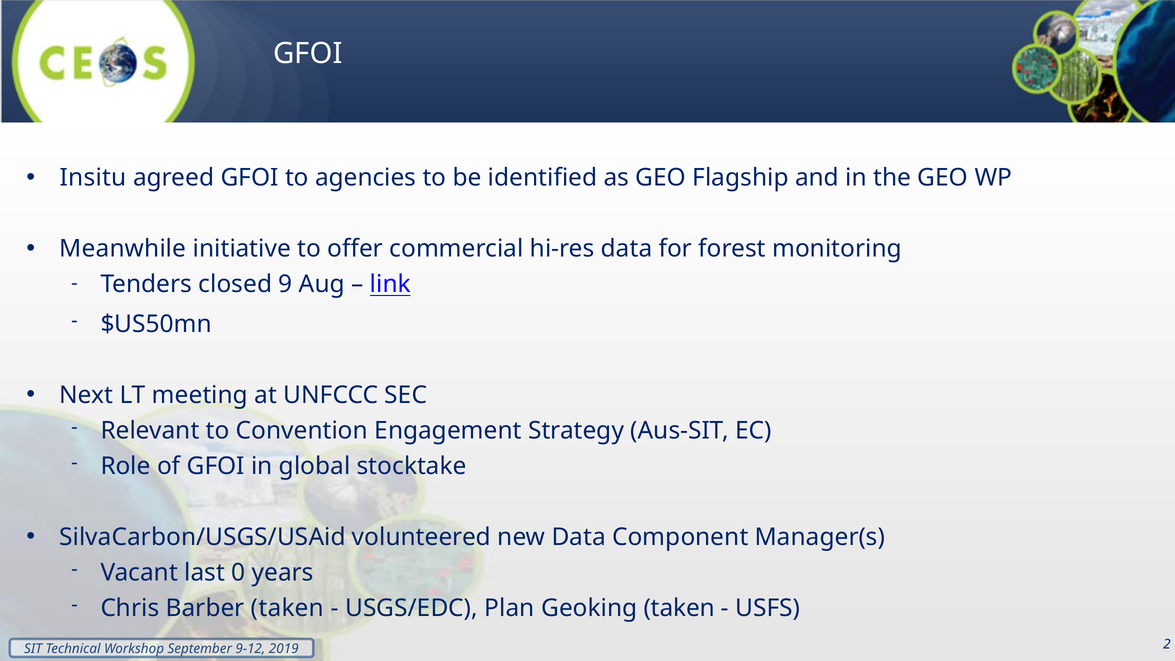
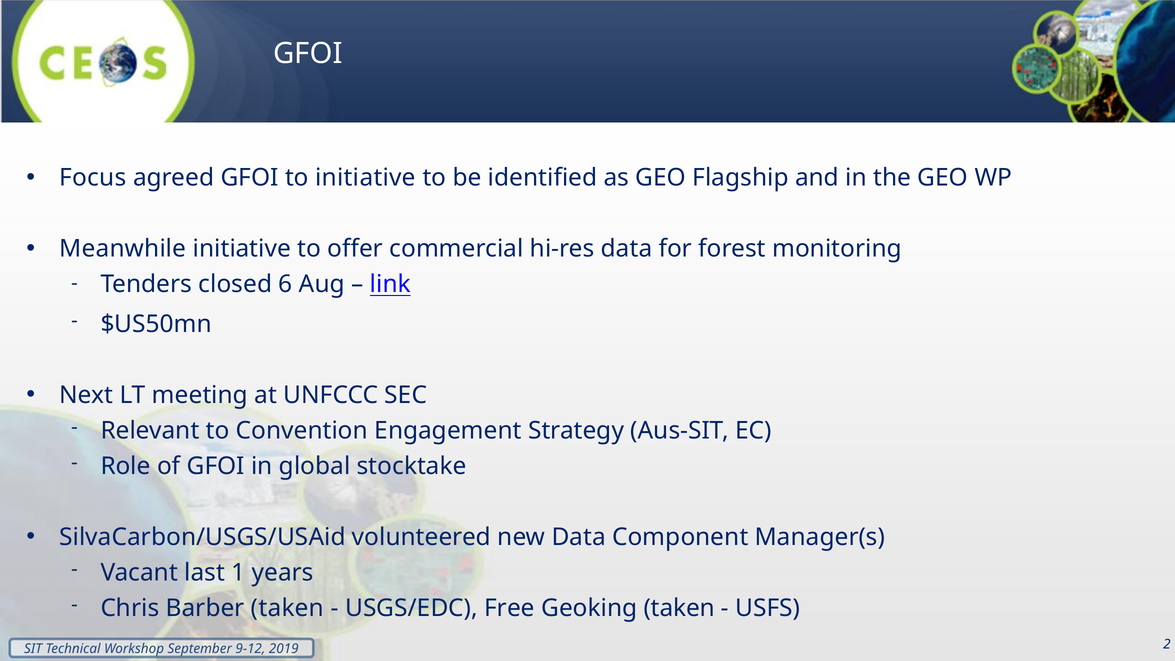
Insitu: Insitu -> Focus (93, 178)
to agencies: agencies -> initiative (366, 178)
9: 9 -> 6 (285, 284)
0: 0 -> 1 (238, 572)
Plan: Plan -> Free (509, 608)
